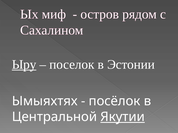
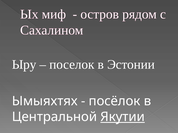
Ыру underline: present -> none (24, 65)
